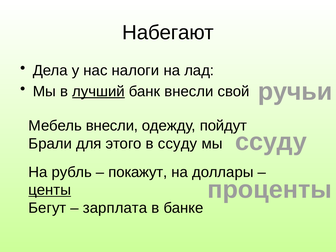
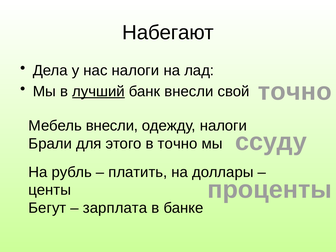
свой ручьи: ручьи -> точно (295, 92)
одежду пойдут: пойдут -> налоги (223, 126)
в ссуду: ссуду -> точно (178, 144)
покажут: покажут -> платить (138, 172)
центы underline: present -> none (50, 190)
